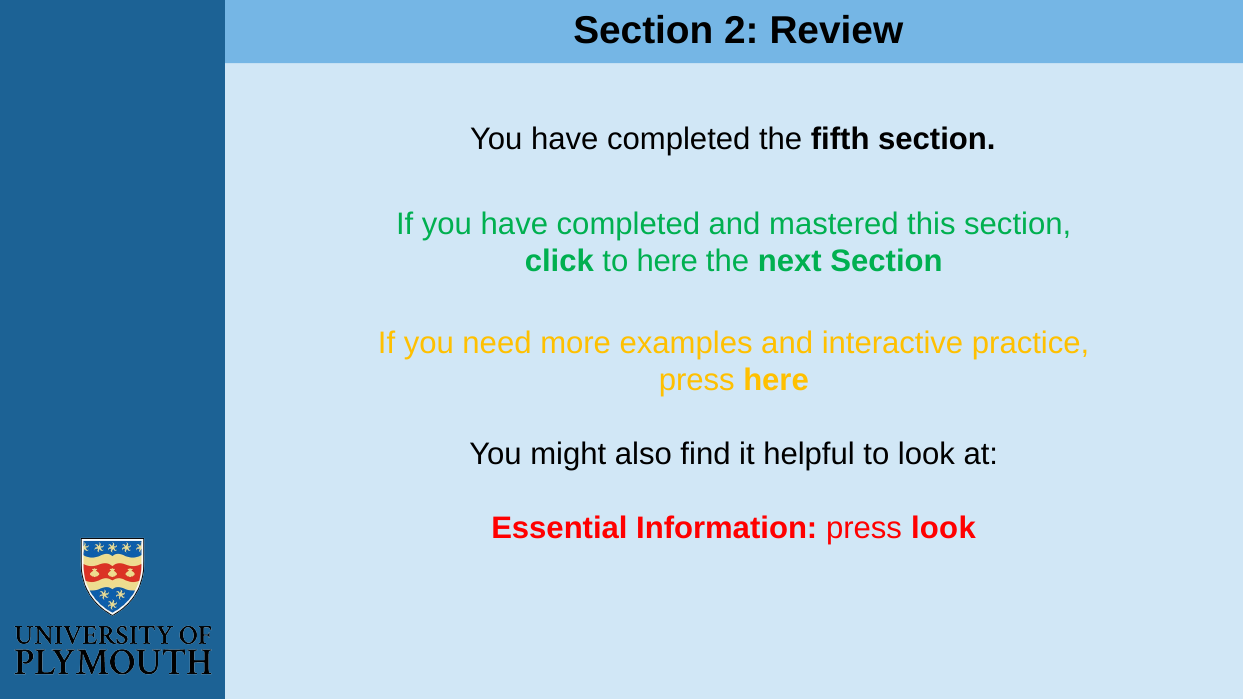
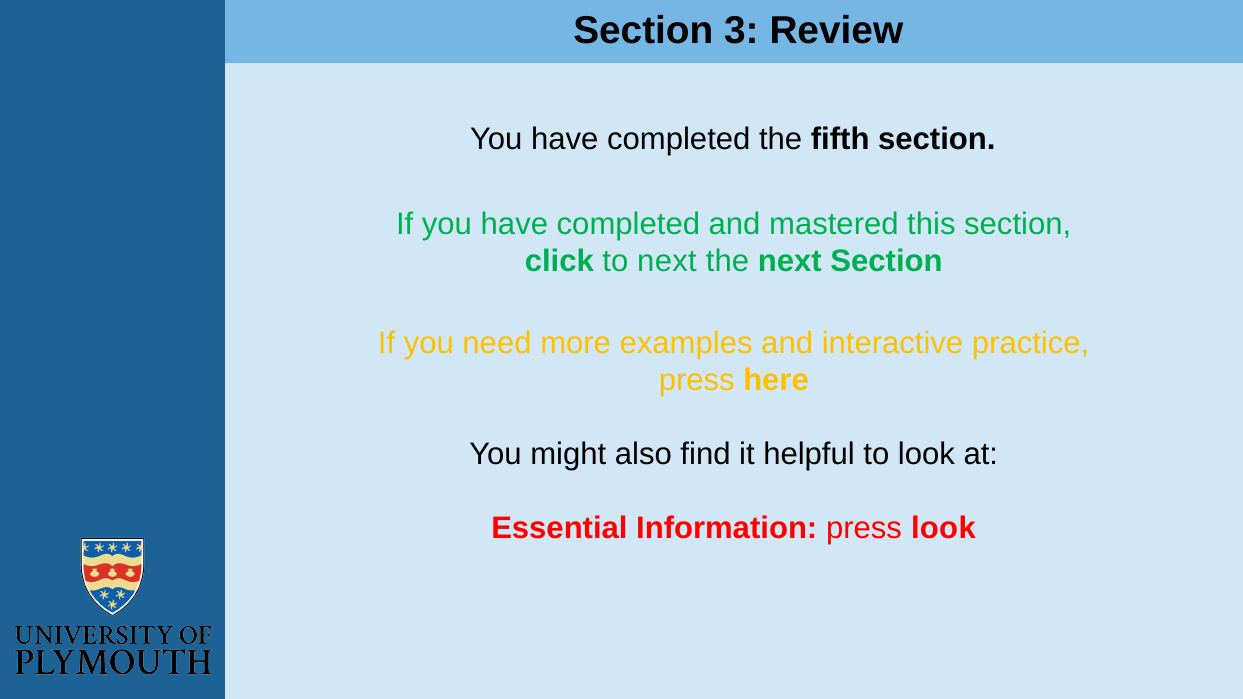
2: 2 -> 3 (741, 31)
to here: here -> next (667, 261)
